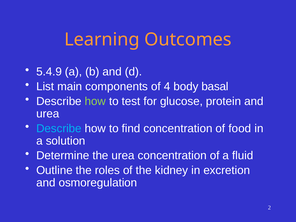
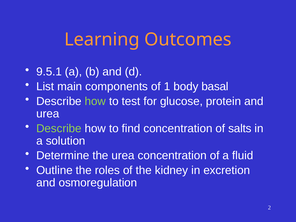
5.4.9: 5.4.9 -> 9.5.1 (49, 72)
4: 4 -> 1 (167, 87)
Describe colour: light blue -> light green (59, 128)
food: food -> salts (240, 128)
